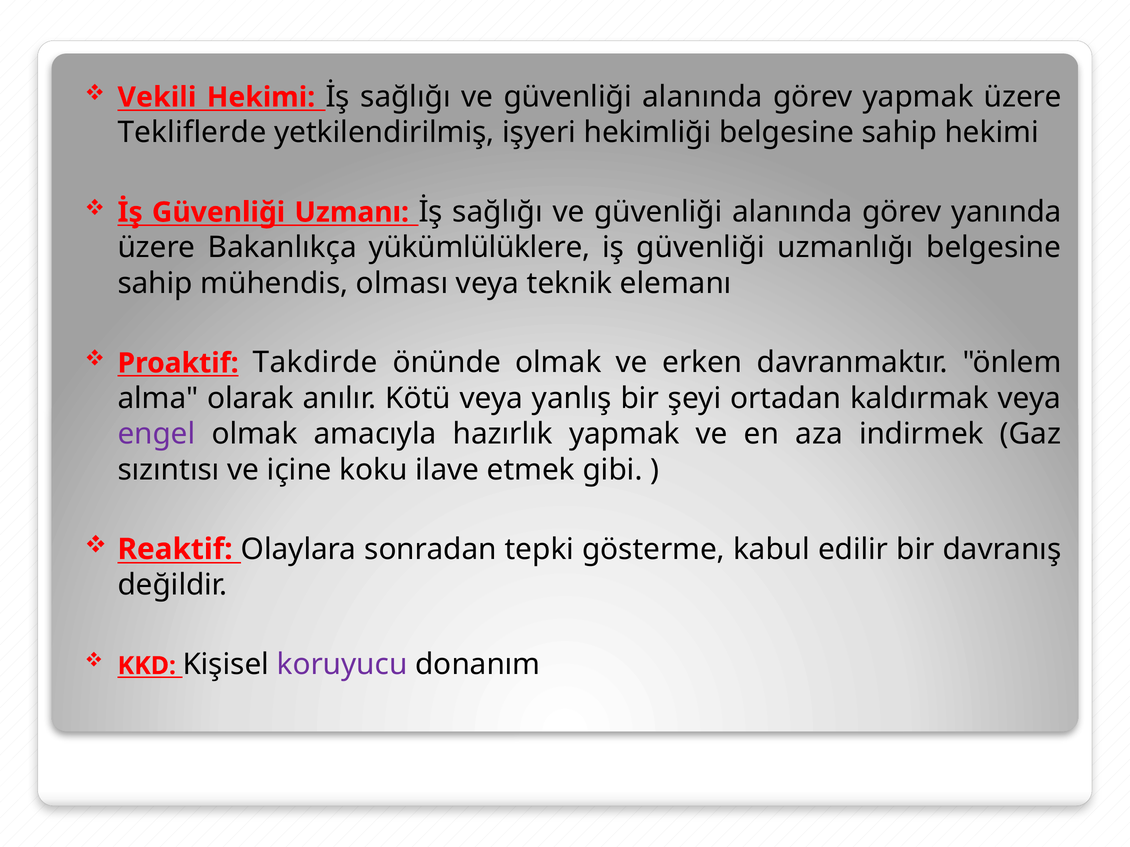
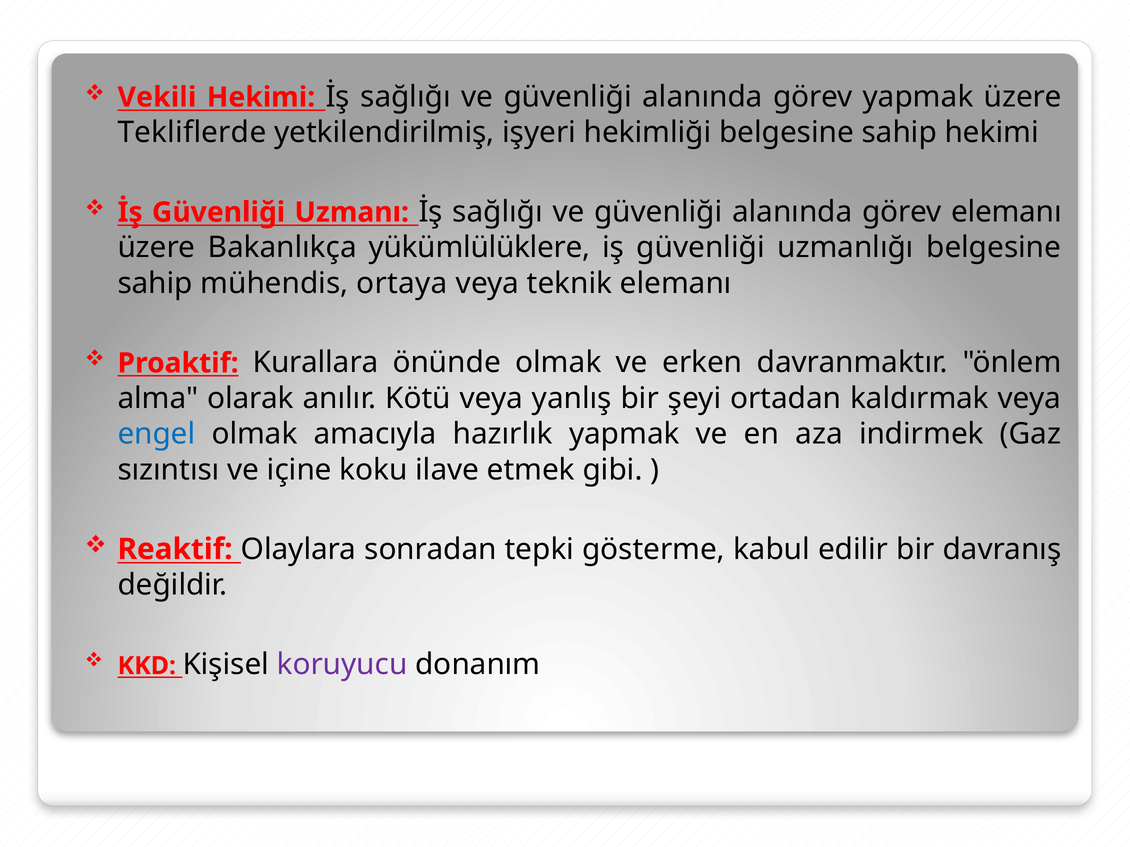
görev yanında: yanında -> elemanı (1006, 212)
olması: olması -> ortaya (402, 283)
Takdirde: Takdirde -> Kurallara (316, 363)
engel colour: purple -> blue (156, 434)
